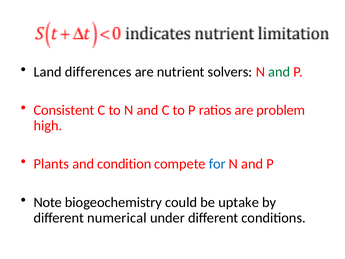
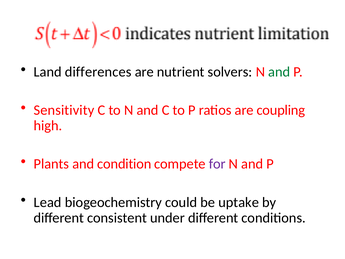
Consistent: Consistent -> Sensitivity (64, 110)
problem: problem -> coupling (281, 110)
for colour: blue -> purple (217, 164)
Note: Note -> Lead (48, 202)
numerical: numerical -> consistent (117, 218)
